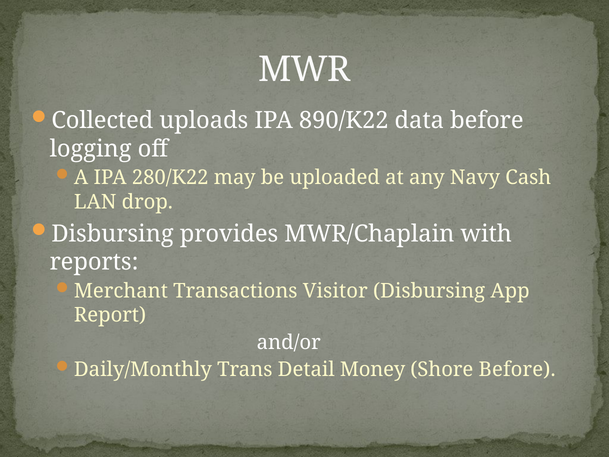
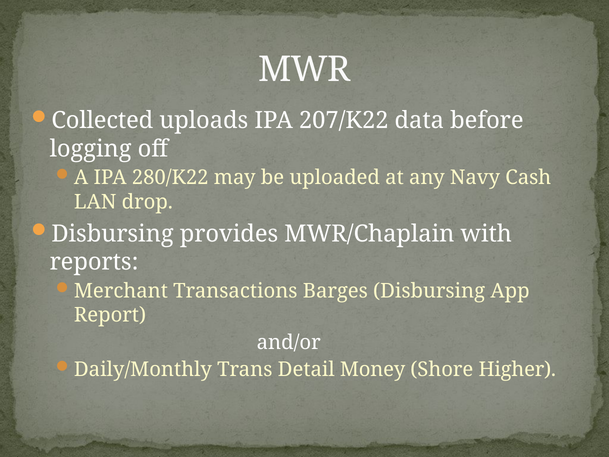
890/K22: 890/K22 -> 207/K22 (344, 120)
Visitor: Visitor -> Barges (335, 291)
Shore Before: Before -> Higher (517, 369)
